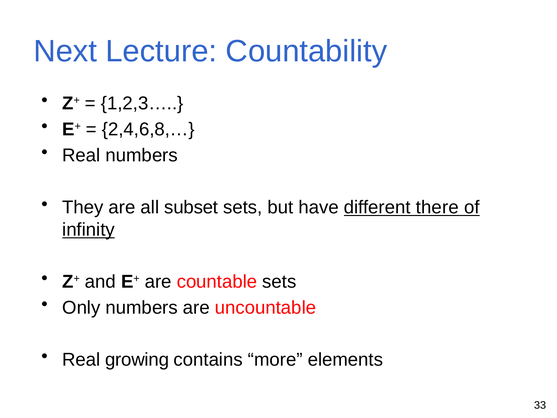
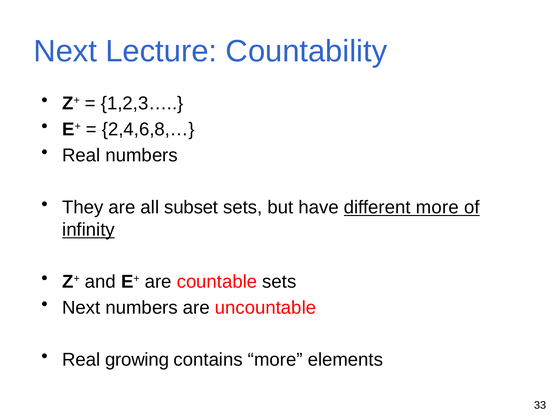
different there: there -> more (437, 207)
Only: Only -> Next (81, 307)
